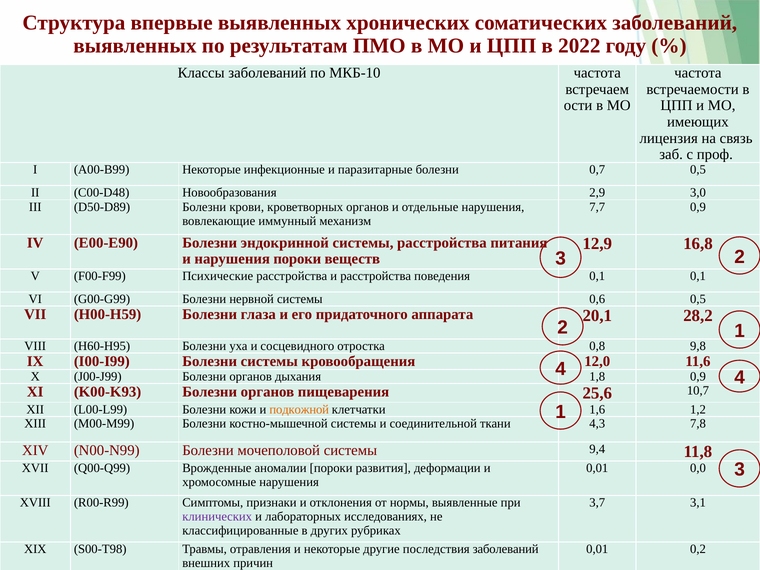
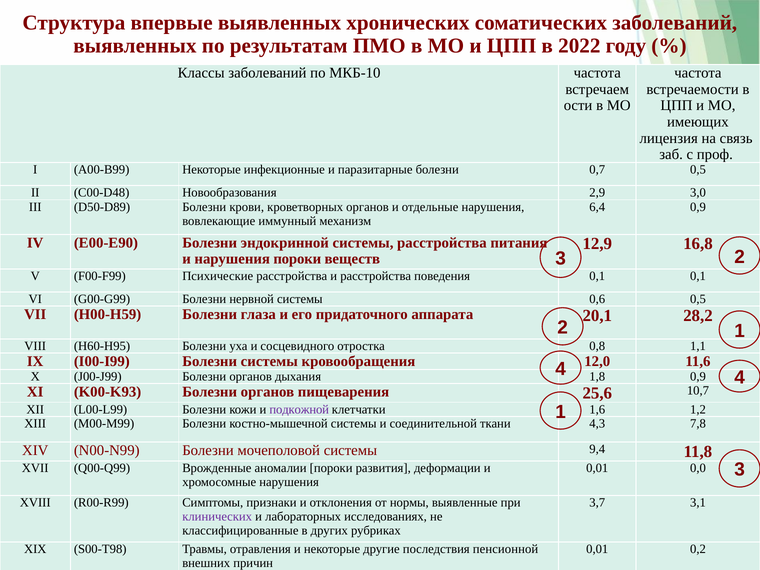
7,7: 7,7 -> 6,4 (597, 207)
9,8: 9,8 -> 1,1 (698, 346)
подкожной colour: orange -> purple (299, 409)
последствия заболеваний: заболеваний -> пенсионной (506, 549)
